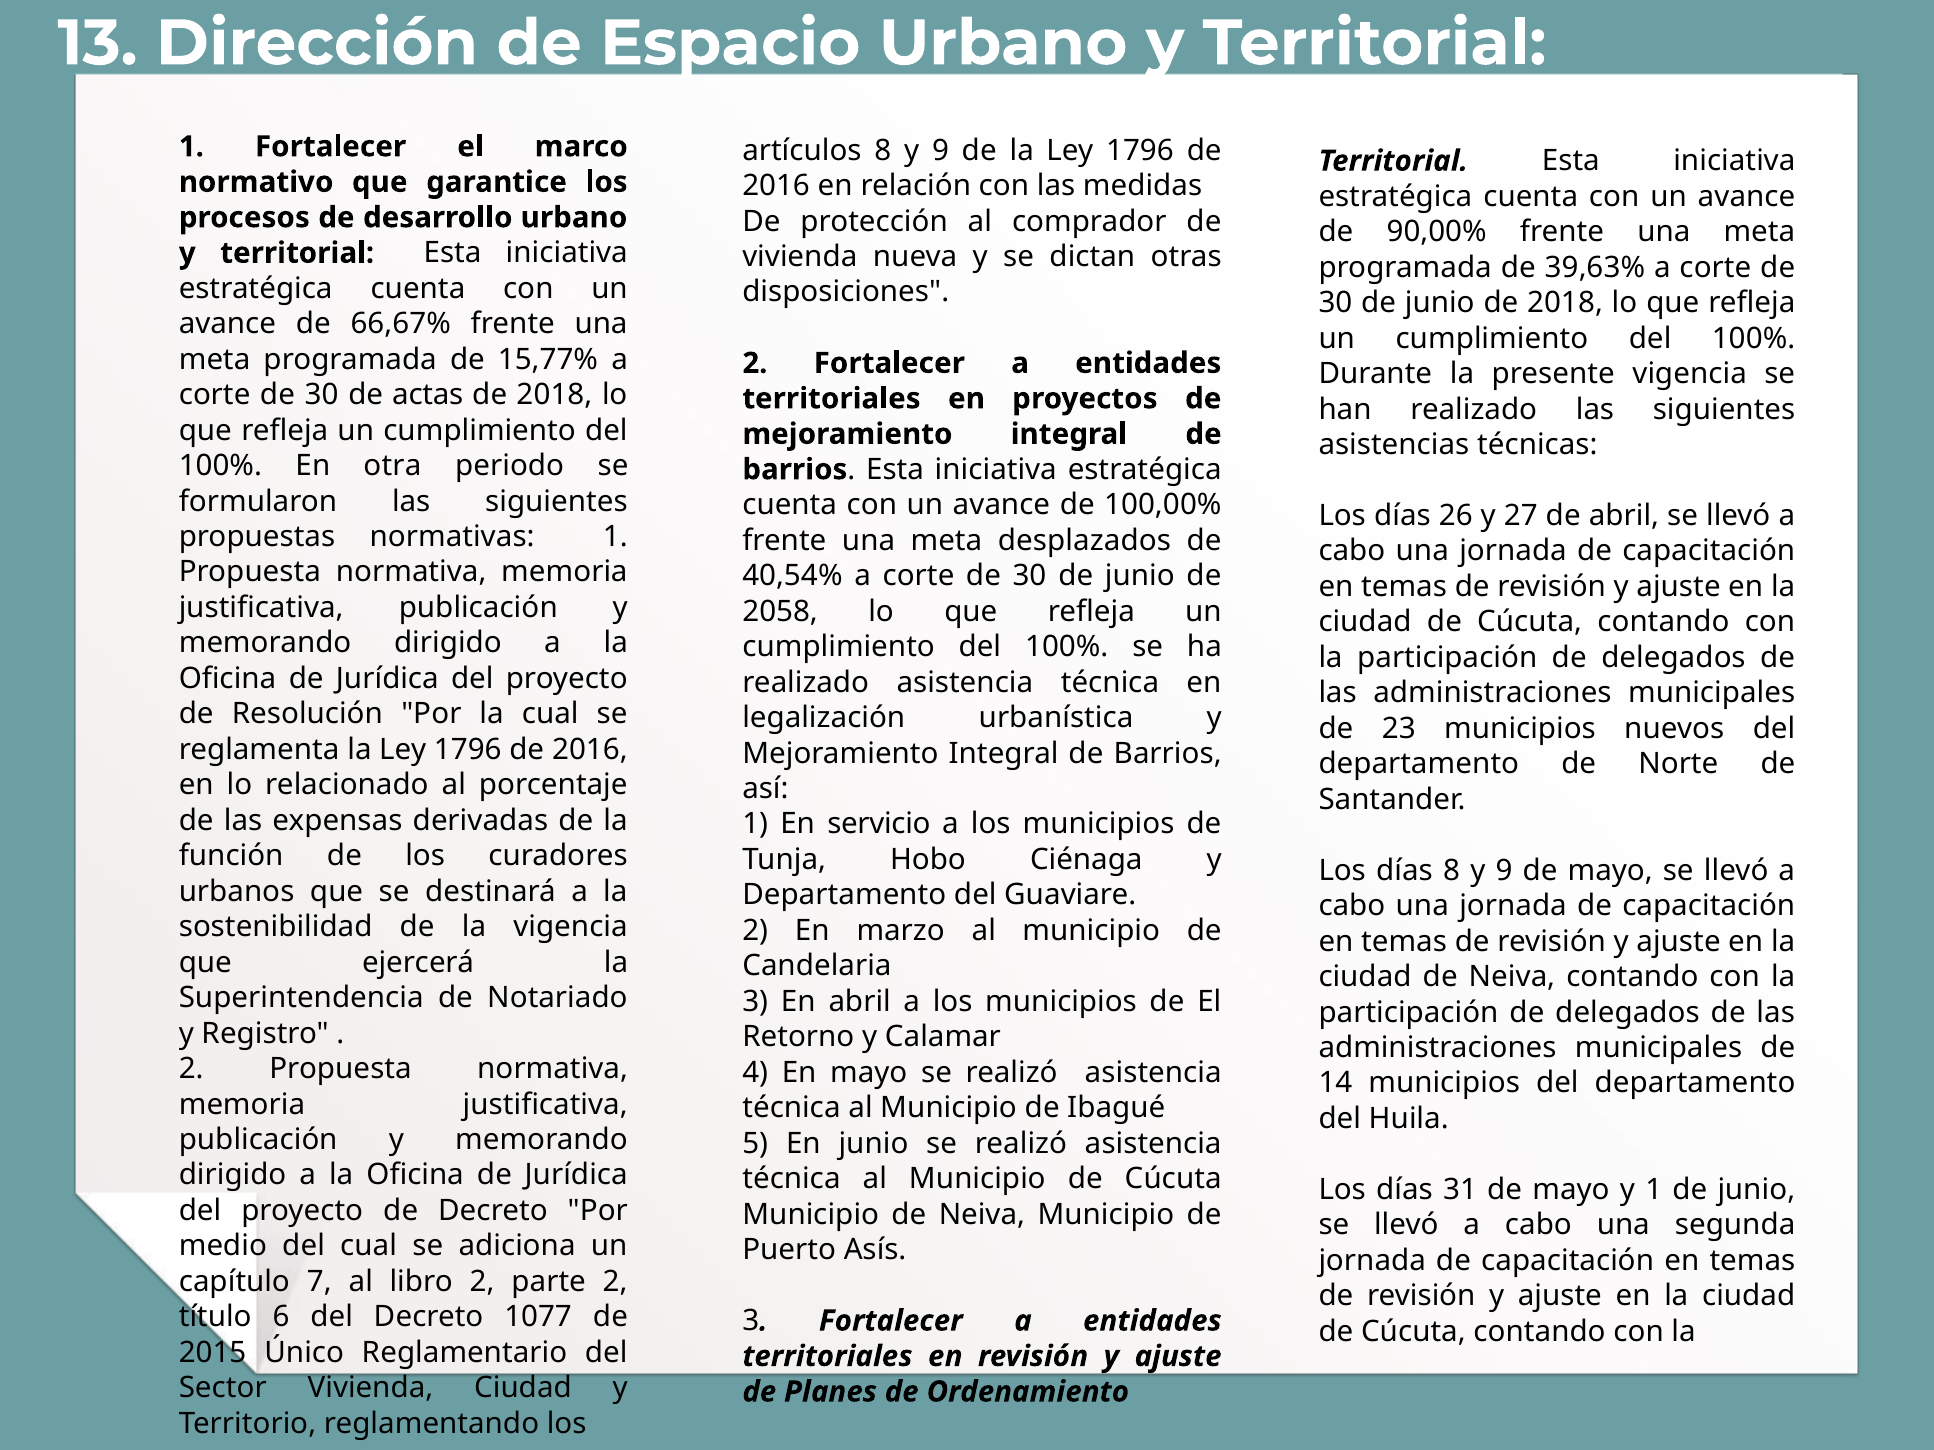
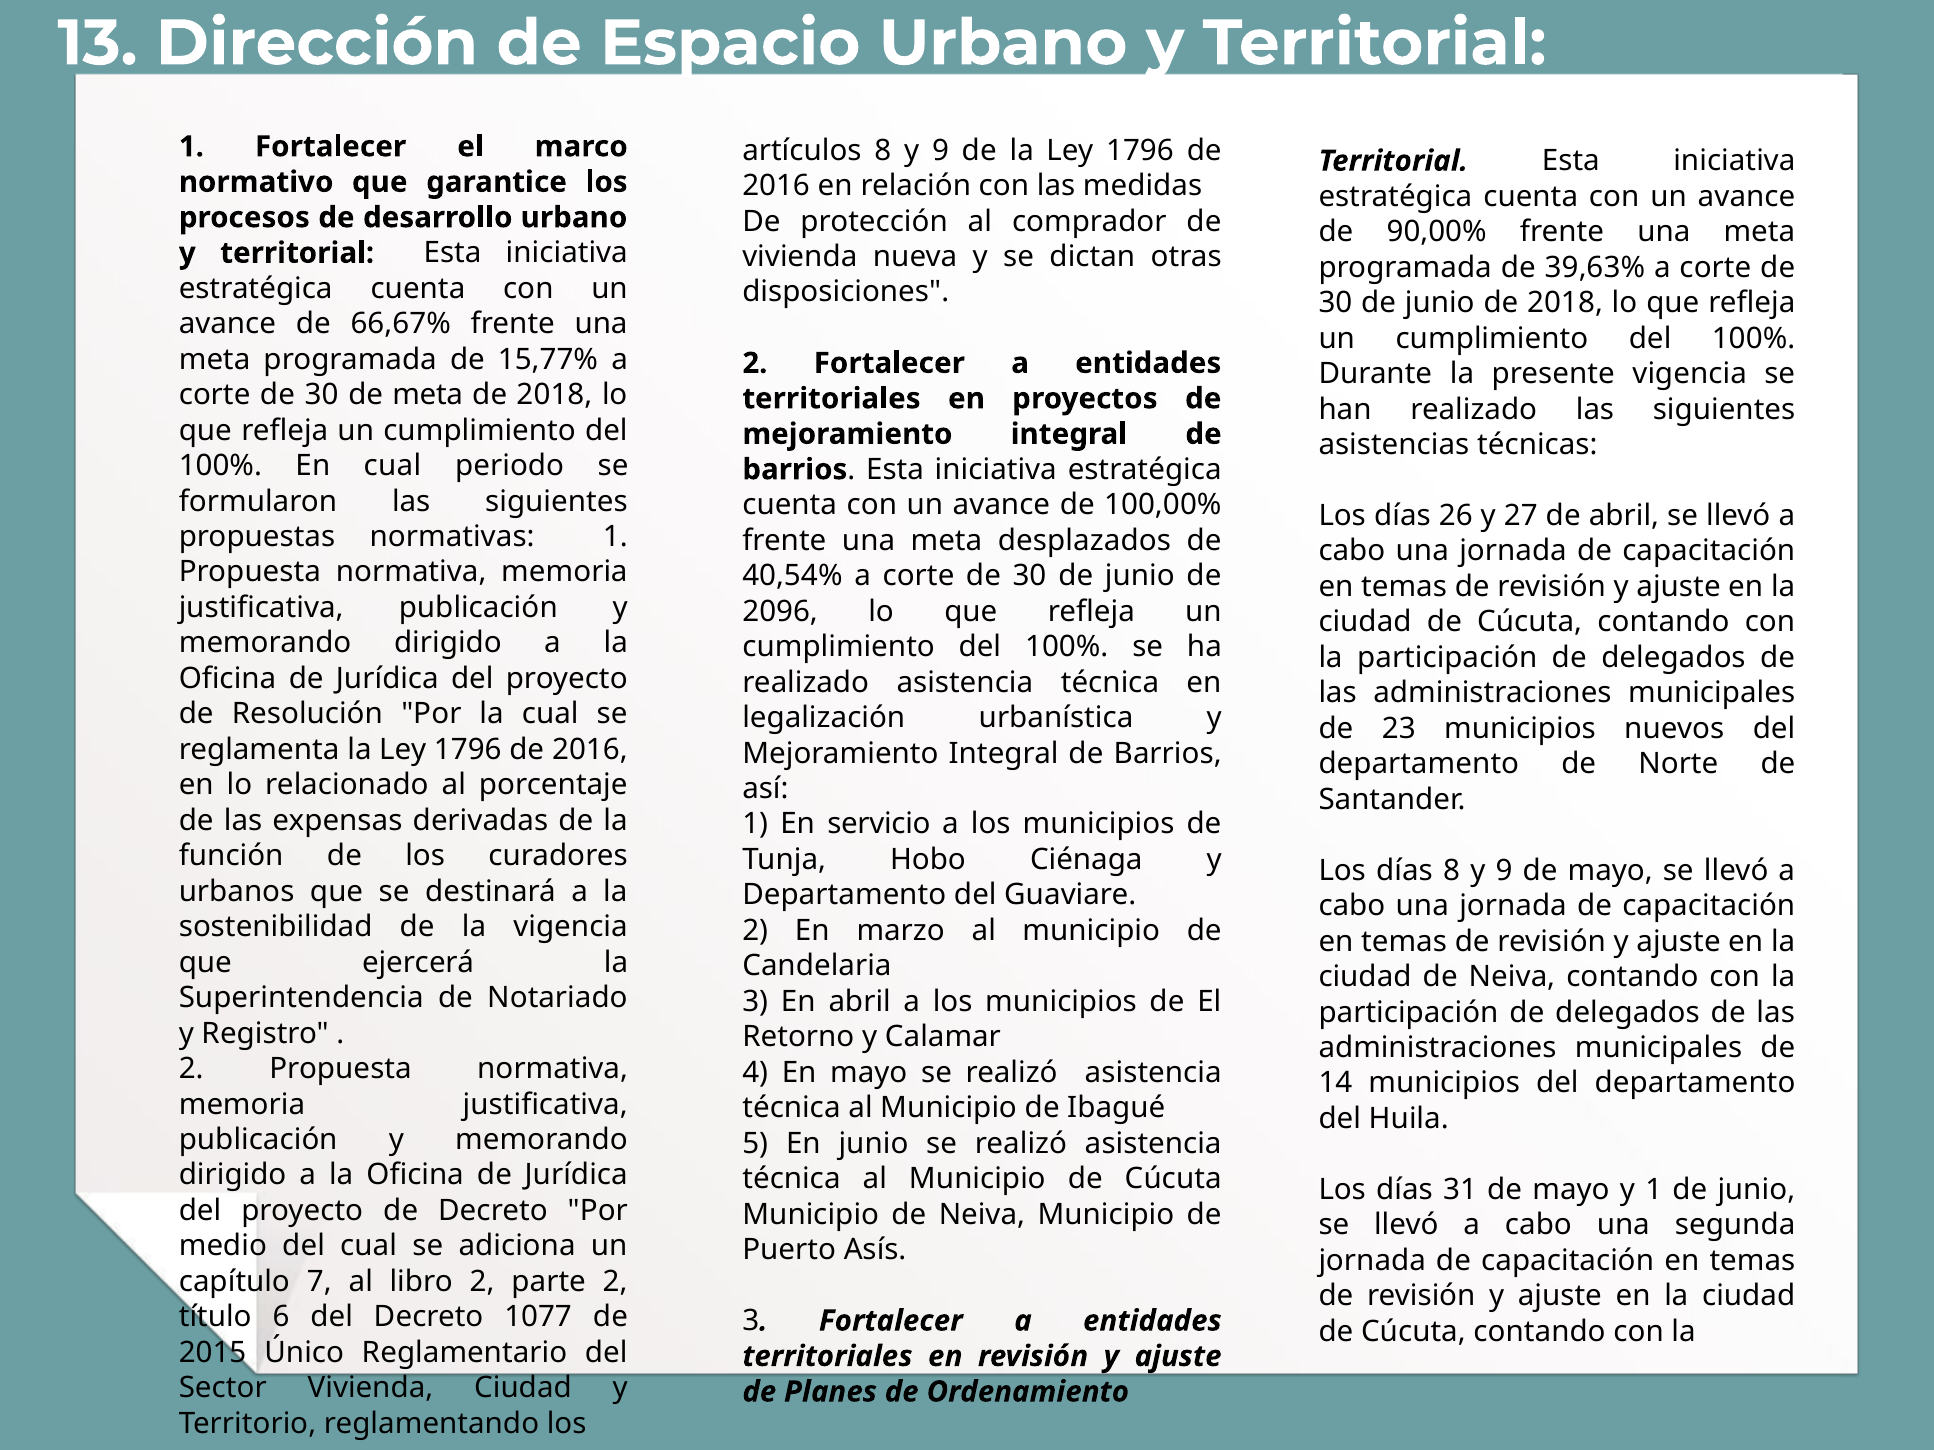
de actas: actas -> meta (428, 395)
En otra: otra -> cual (392, 466)
2058: 2058 -> 2096 (780, 612)
